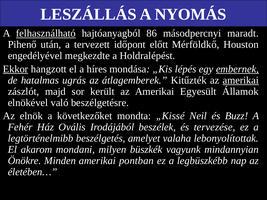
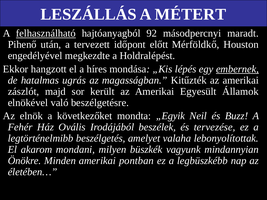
NYOMÁS: NYOMÁS -> MÉTERT (190, 14)
86: 86 -> 92 (152, 33)
Ekkor underline: present -> none (16, 69)
átlagemberek: átlagemberek -> magasságban (135, 80)
amerikai underline: present -> none (241, 80)
„Kissé: „Kissé -> „Egyik (170, 116)
